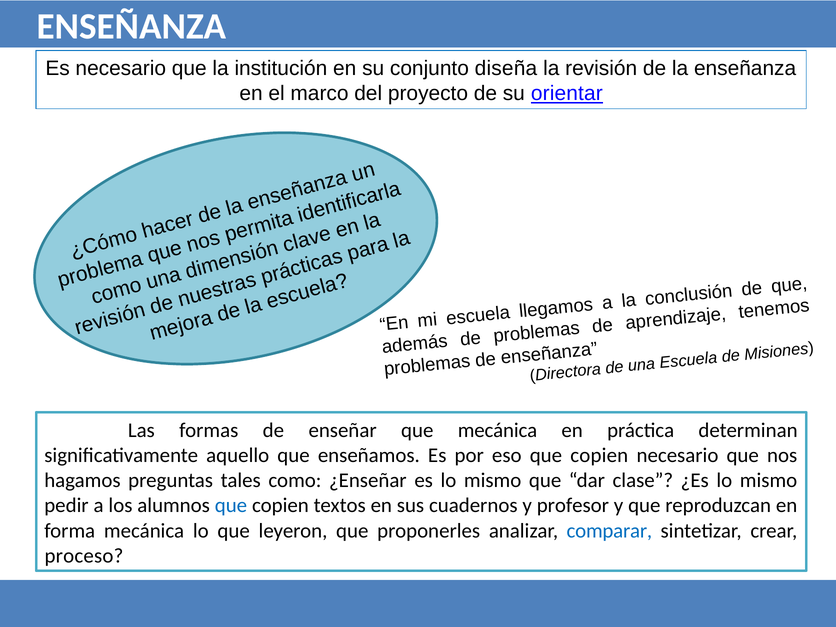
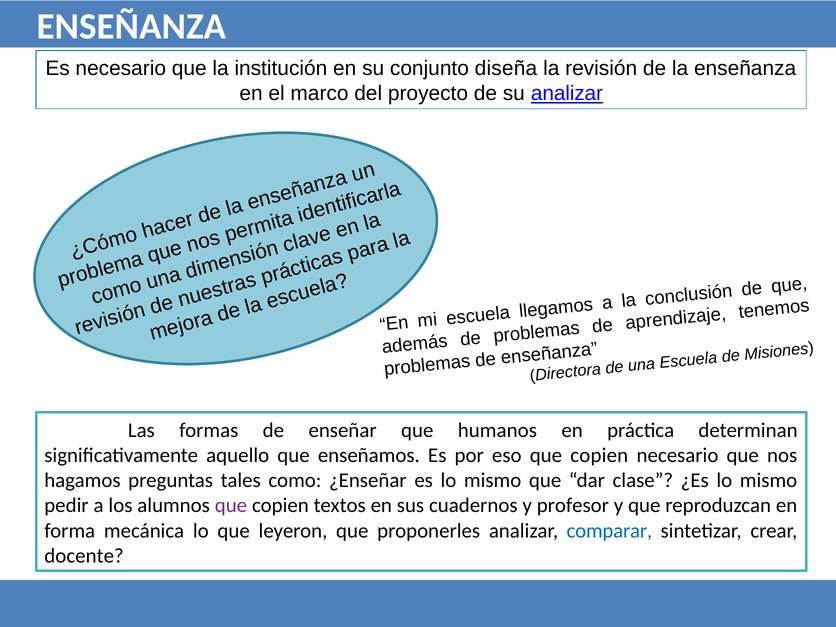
su orientar: orientar -> analizar (567, 94)
que mecánica: mecánica -> humanos (497, 430)
que colour: blue -> purple (231, 506)
proceso: proceso -> docente (84, 556)
